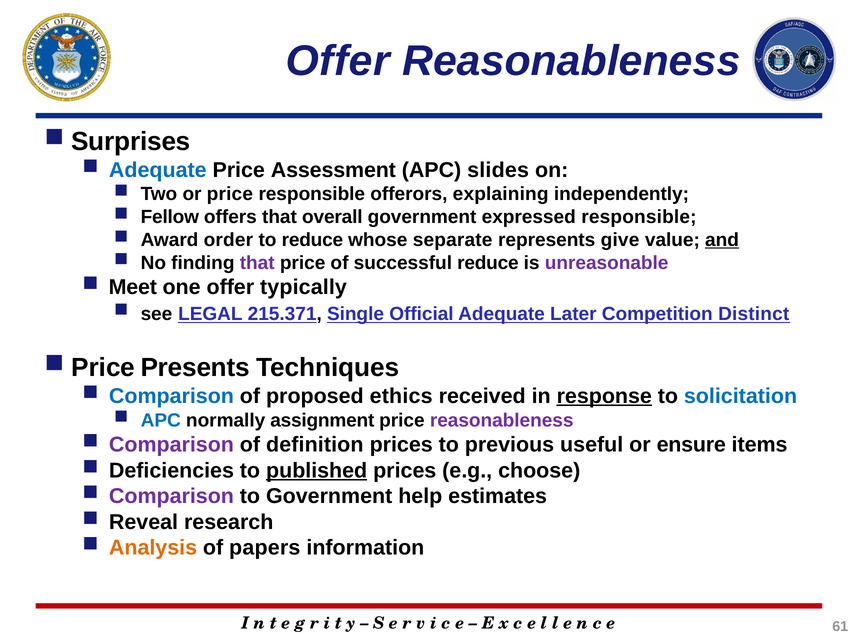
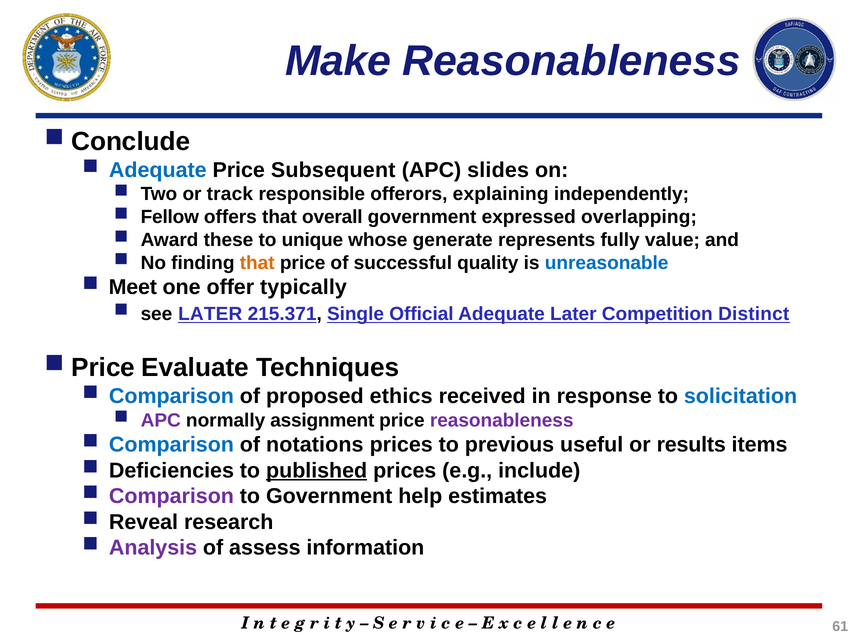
Offer: Offer -> Make (338, 61)
Surprises: Surprises -> Conclude (131, 142)
Assessment: Assessment -> Subsequent (333, 170)
or price: price -> track (230, 194)
expressed responsible: responsible -> overlapping (639, 217)
order: order -> these (228, 240)
to reduce: reduce -> unique (312, 240)
separate: separate -> generate (453, 240)
give: give -> fully (620, 240)
and underline: present -> none (722, 240)
that colour: purple -> orange (257, 263)
successful reduce: reduce -> quality (488, 263)
unreasonable colour: purple -> blue (607, 263)
see LEGAL: LEGAL -> LATER (210, 314)
Presents: Presents -> Evaluate (195, 368)
response underline: present -> none (604, 396)
APC colour: blue -> purple (161, 420)
Comparison colour: purple -> blue (171, 444)
definition: definition -> notations (315, 444)
ensure: ensure -> results (691, 444)
choose: choose -> include (539, 470)
Analysis colour: orange -> purple (153, 547)
papers: papers -> assess (265, 547)
